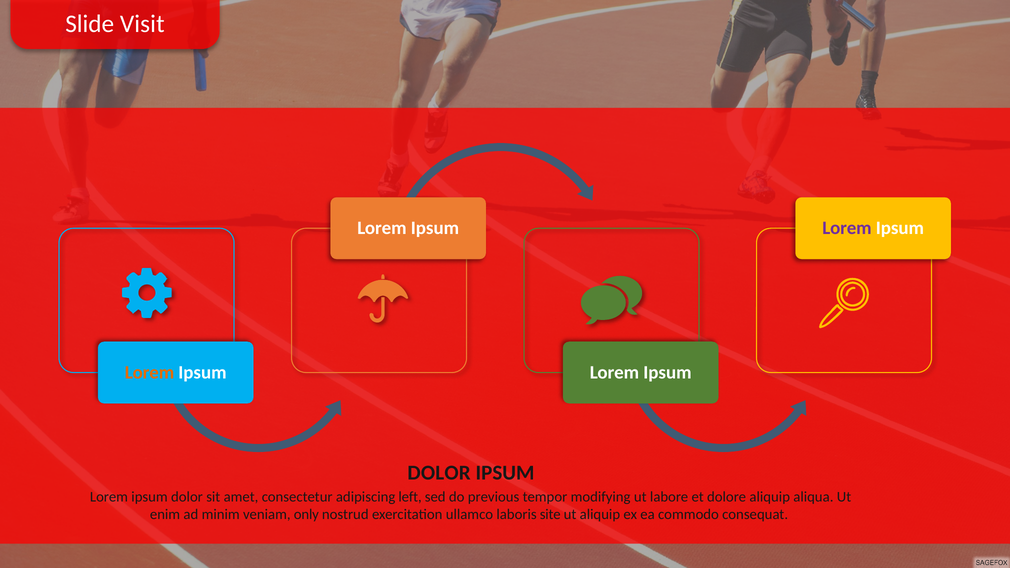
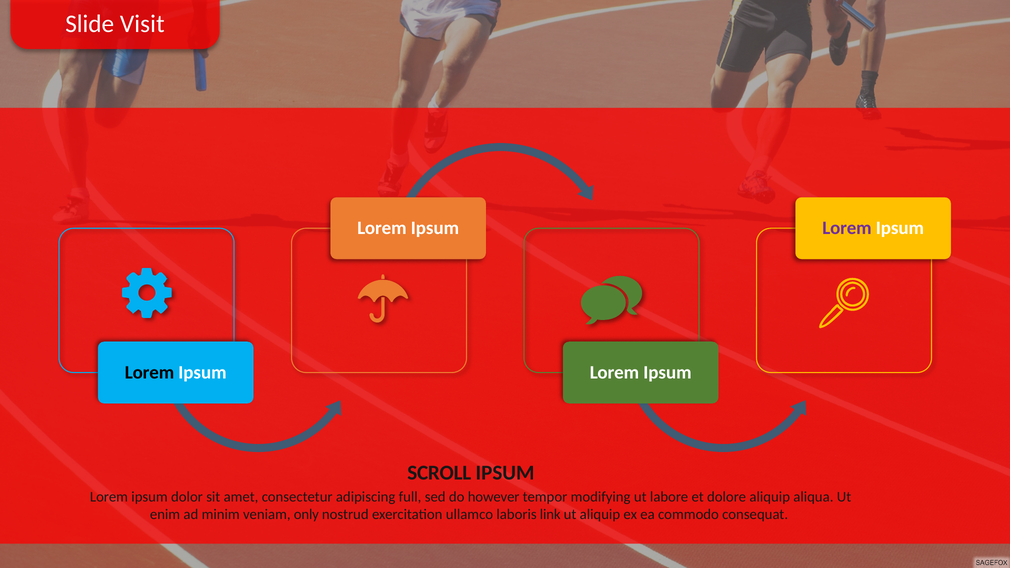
Lorem colour: orange -> black (149, 372)
DOLOR: DOLOR -> SCROLL (439, 473)
left: left -> full (410, 497)
previous: previous -> however (494, 497)
site: site -> link (550, 515)
